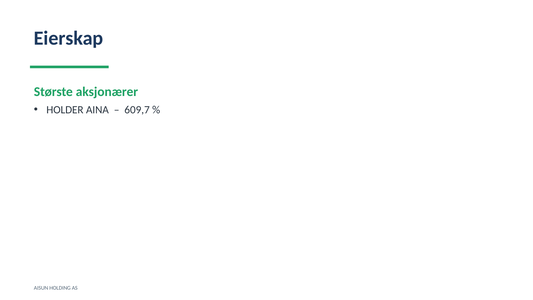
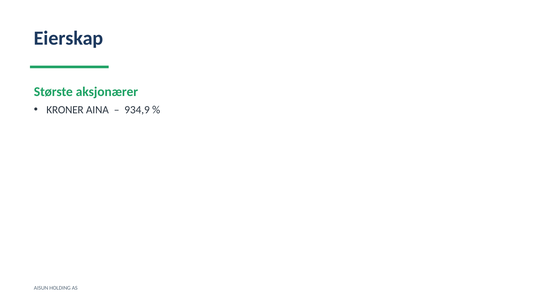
HOLDER: HOLDER -> KRONER (65, 110)
609,7: 609,7 -> 934,9 (137, 110)
